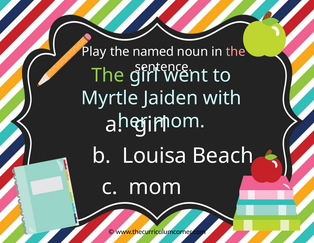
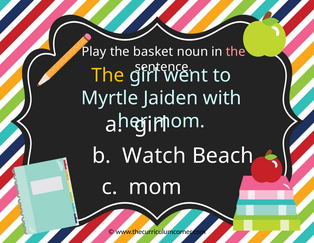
named: named -> basket (153, 52)
The colour: light green -> yellow (108, 75)
Louisa: Louisa -> Watch (154, 156)
